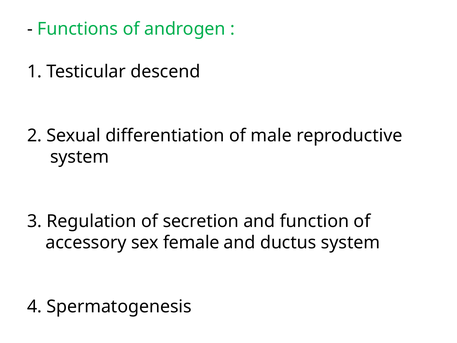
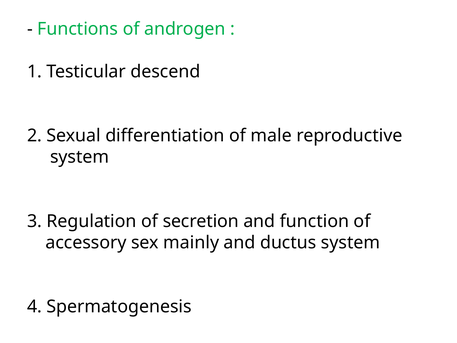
female: female -> mainly (191, 242)
